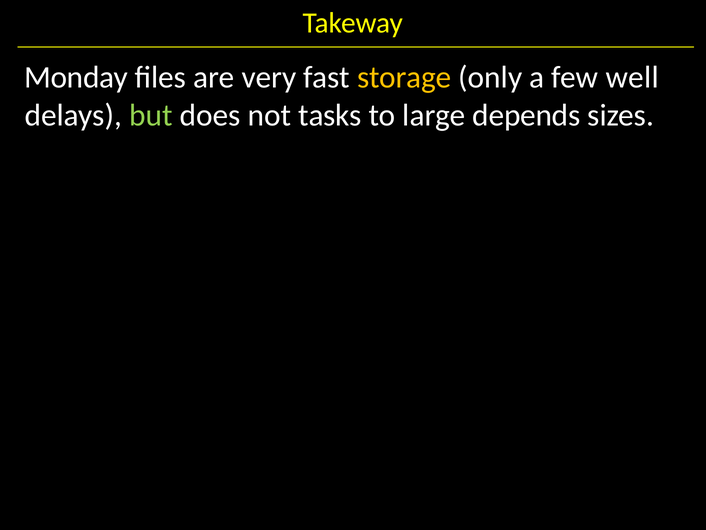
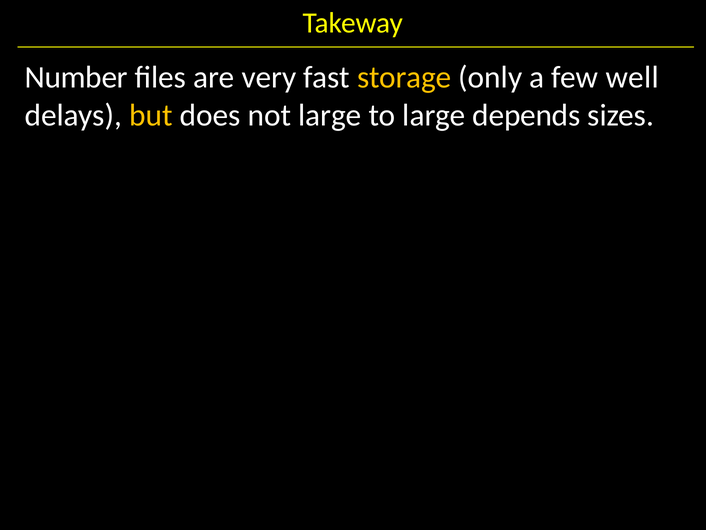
Monday: Monday -> Number (76, 78)
but colour: light green -> yellow (151, 115)
not tasks: tasks -> large (330, 115)
